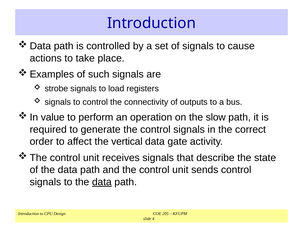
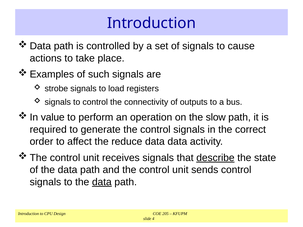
vertical: vertical -> reduce (127, 142)
data gate: gate -> data (177, 142)
describe underline: none -> present (215, 158)
